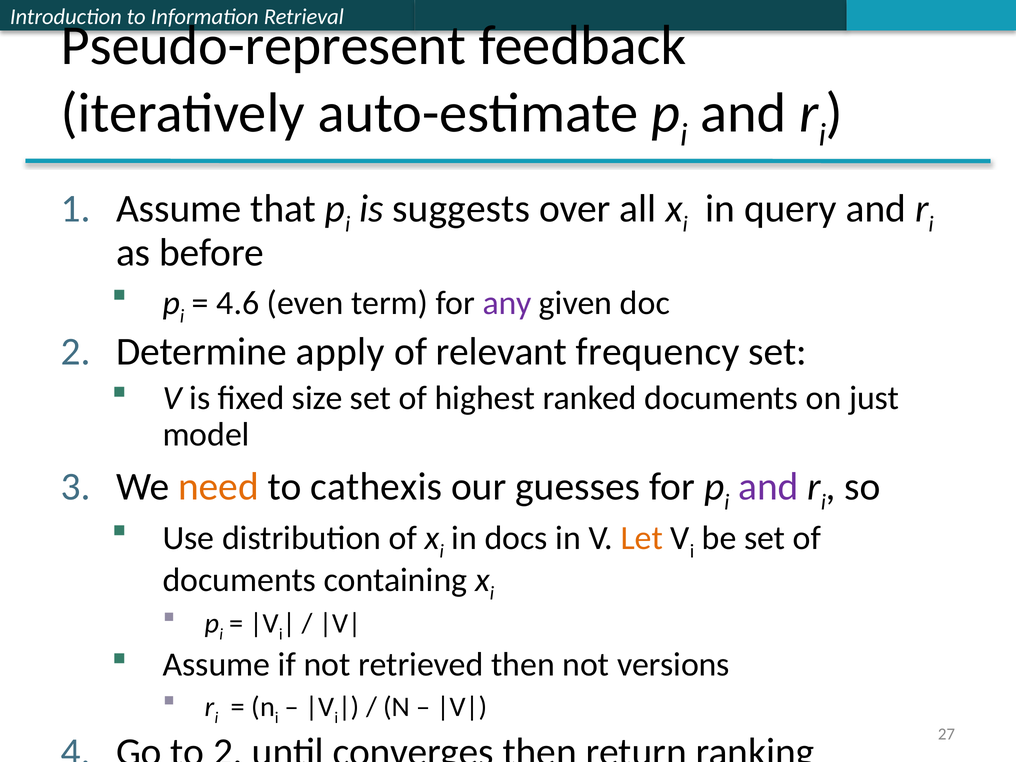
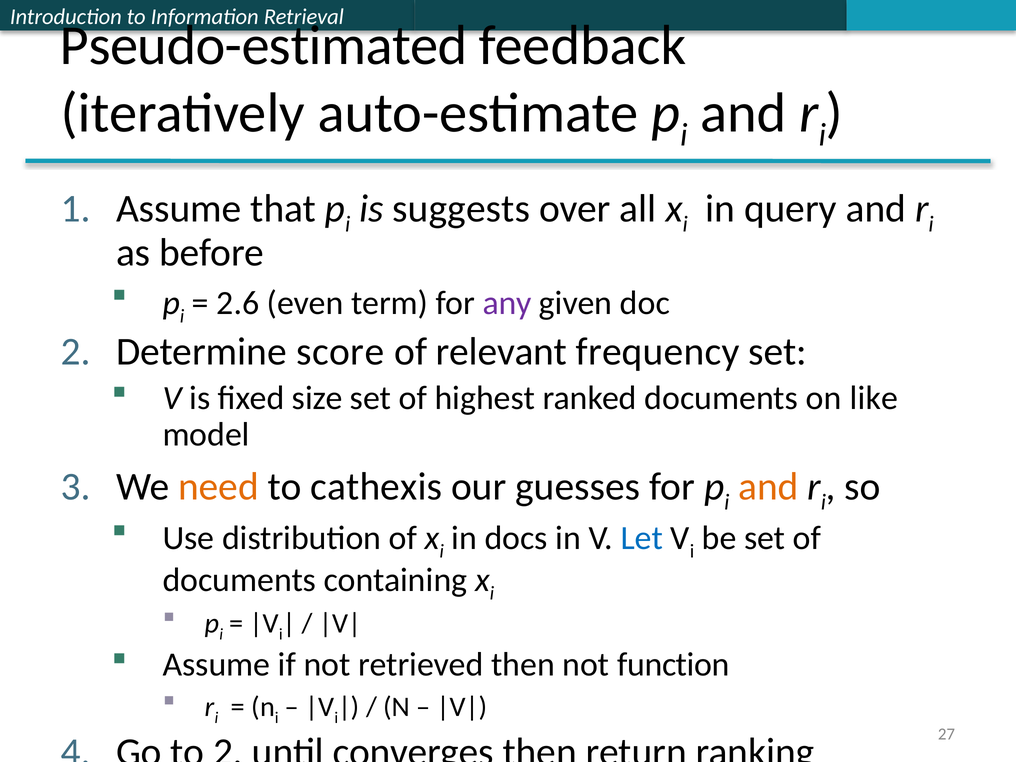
Pseudo-represent: Pseudo-represent -> Pseudo-estimated (264, 45)
4.6: 4.6 -> 2.6 (238, 303)
apply: apply -> score (340, 352)
just: just -> like (874, 398)
and colour: purple -> orange (768, 487)
Let colour: orange -> blue (642, 538)
versions: versions -> function (673, 665)
